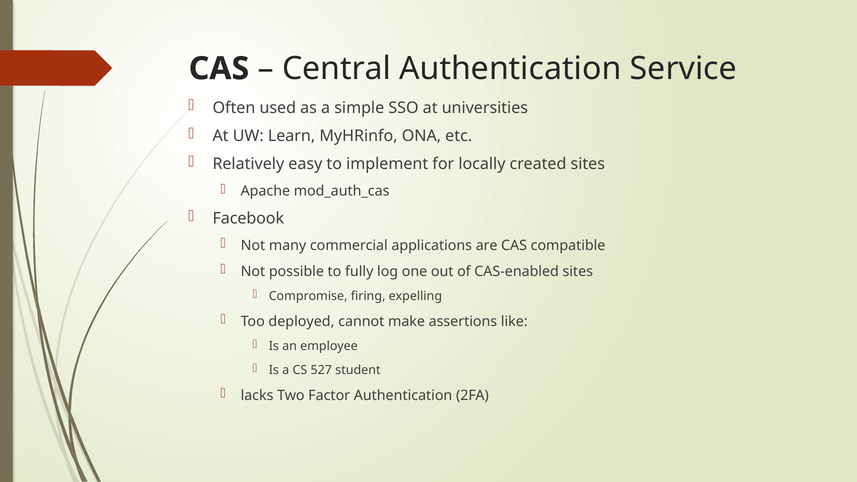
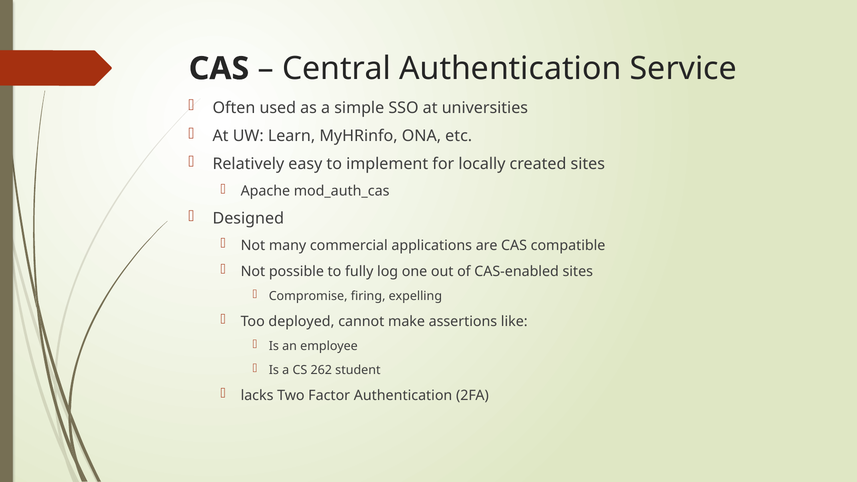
Facebook: Facebook -> Designed (248, 218)
527: 527 -> 262 (321, 370)
